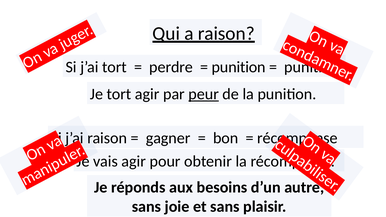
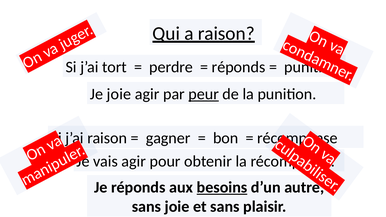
punition: punition -> réponds (239, 67)
Je tort: tort -> joie (119, 94)
besoins underline: none -> present (222, 187)
